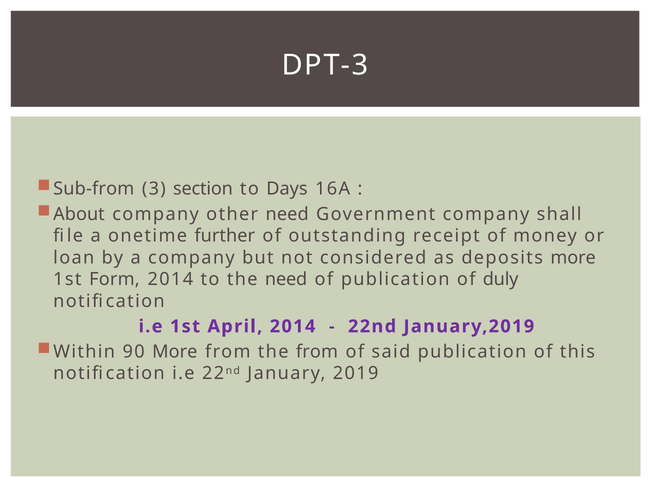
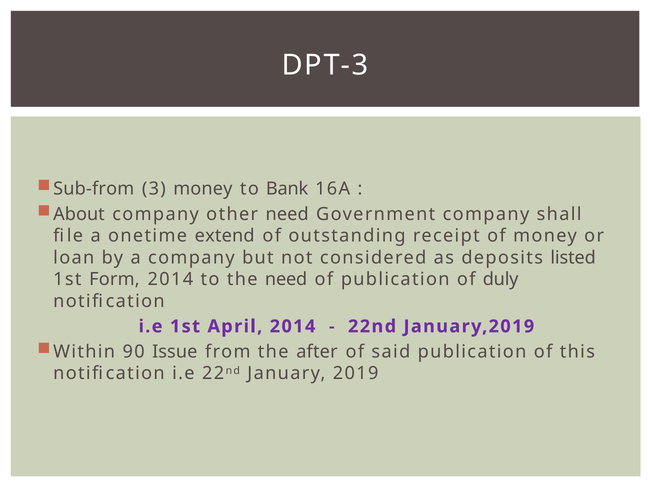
3 section: section -> money (203, 189)
Days: Days -> Bank (287, 189)
further: further -> extend (225, 236)
deposits more: more -> listed (573, 258)
90 More: More -> Issue (175, 352)
the from: from -> after (317, 352)
